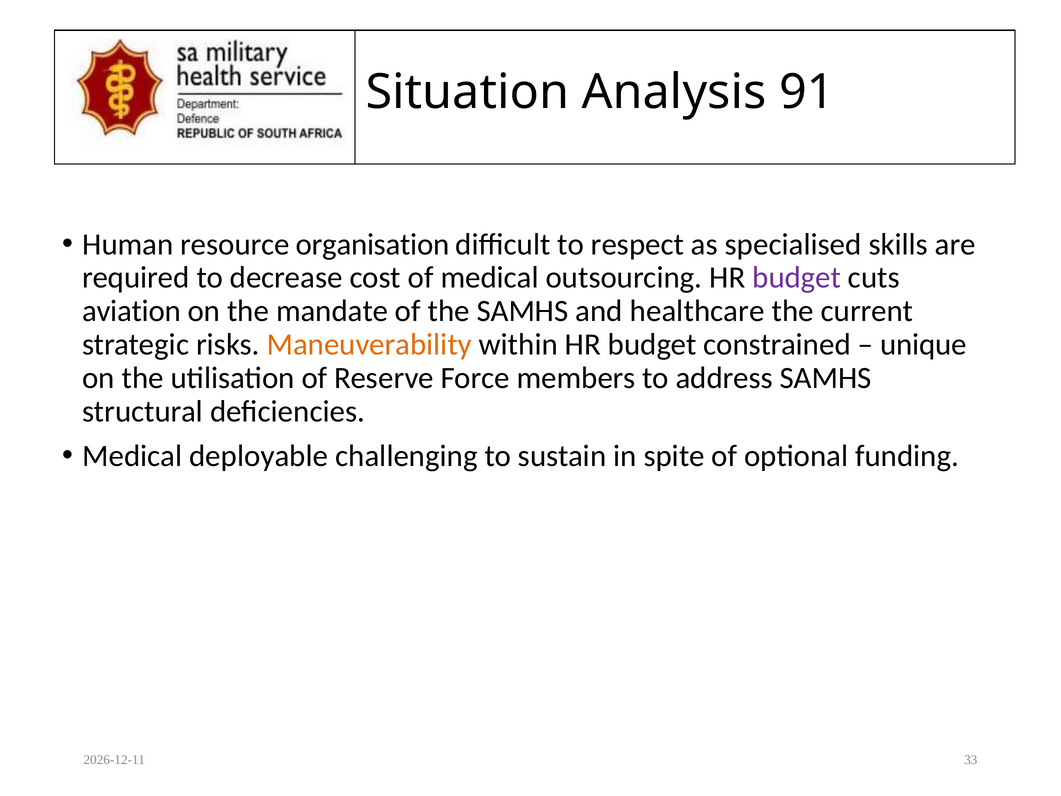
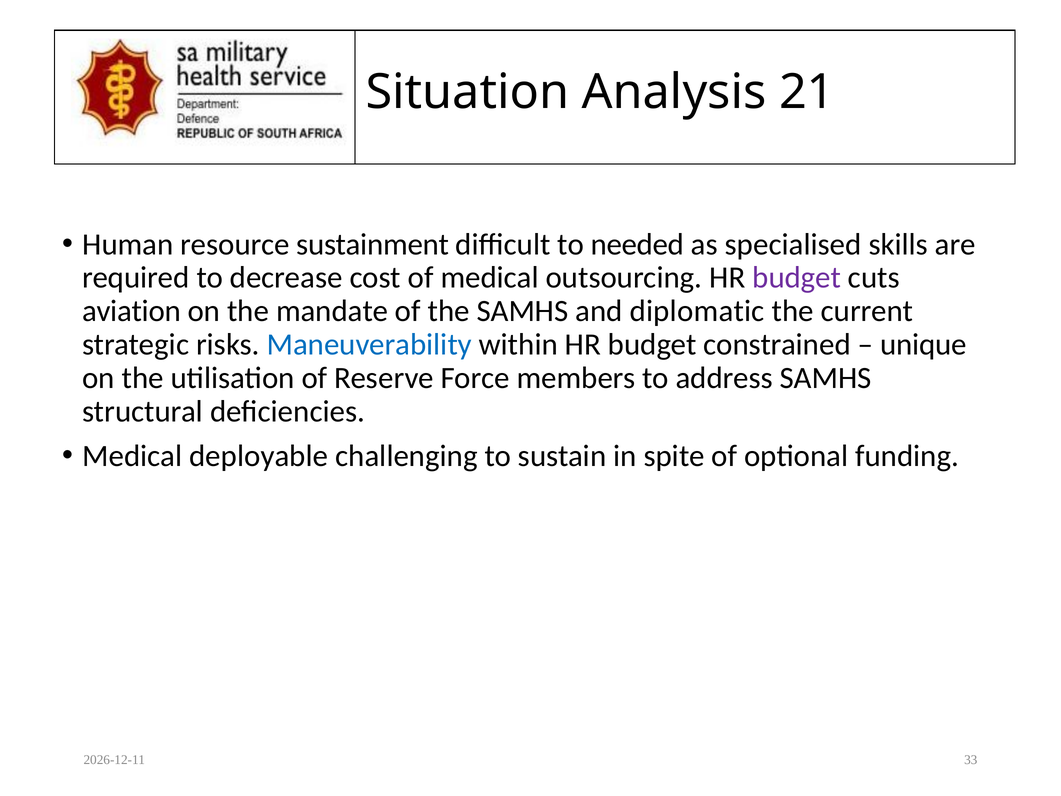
91: 91 -> 21 (807, 92)
organisation: organisation -> sustainment (373, 244)
respect: respect -> needed (638, 244)
healthcare: healthcare -> diplomatic (697, 311)
Maneuverability colour: orange -> blue (369, 345)
